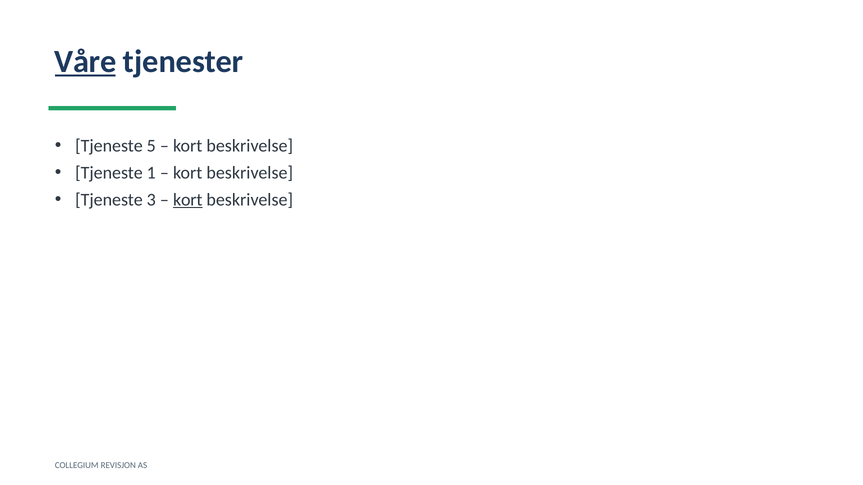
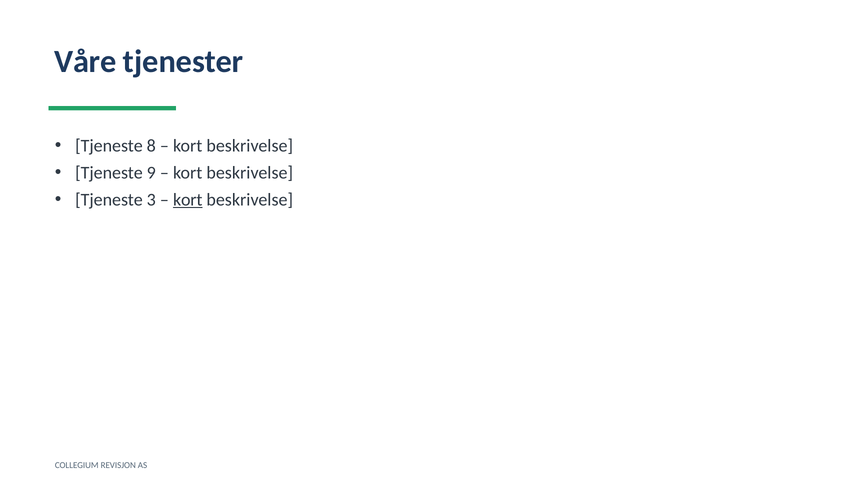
Våre underline: present -> none (85, 62)
5: 5 -> 8 (151, 146)
1: 1 -> 9 (151, 173)
